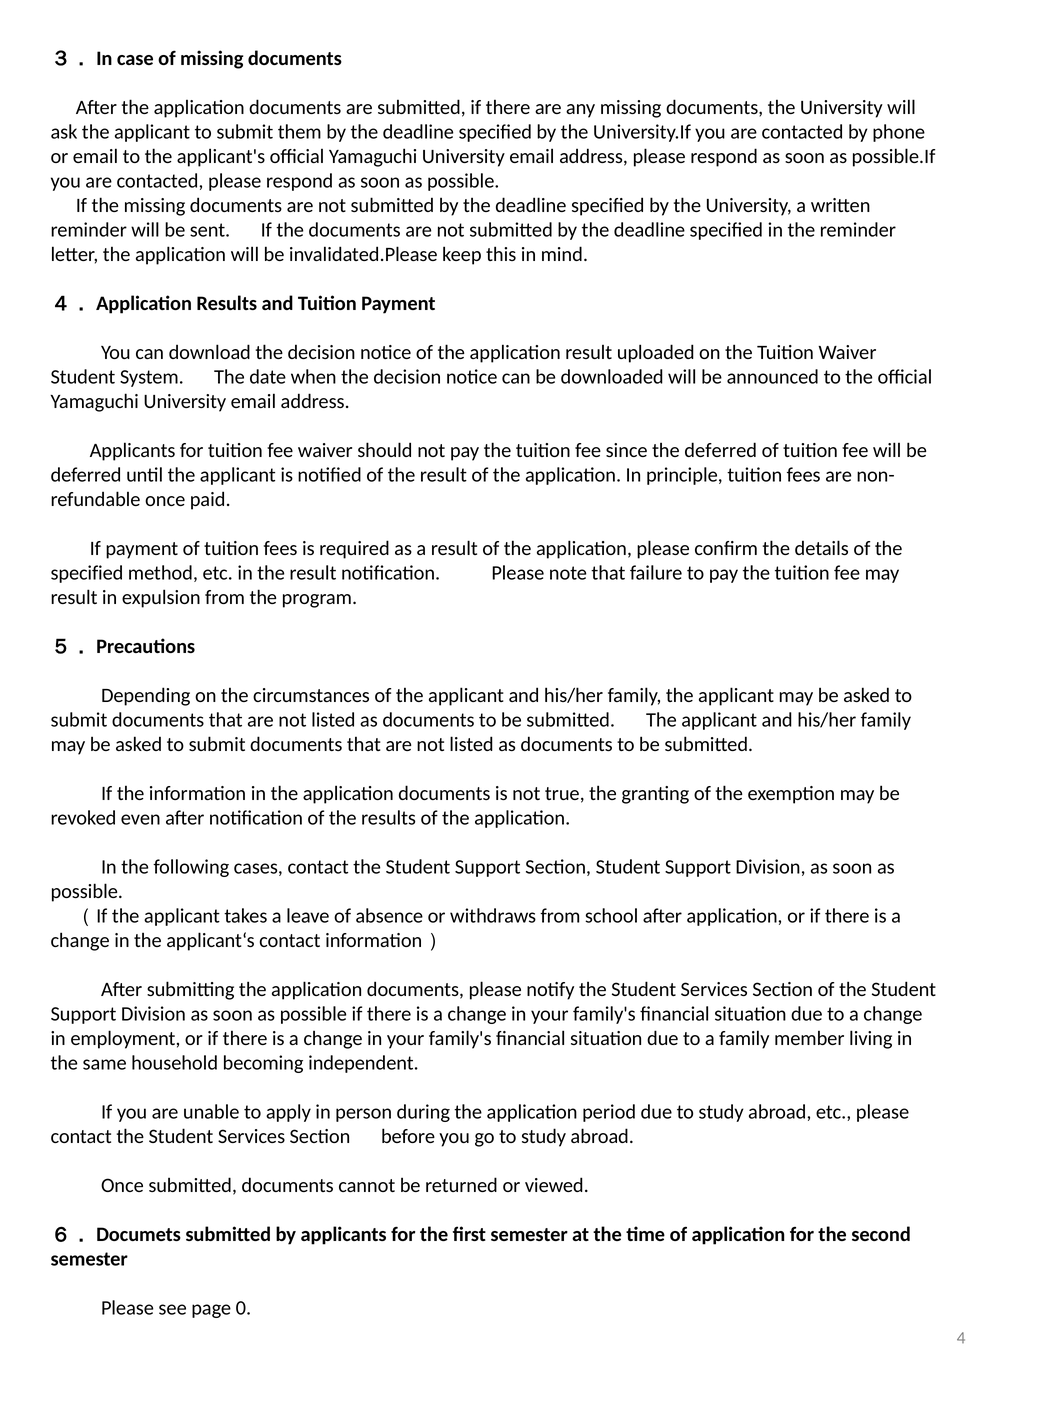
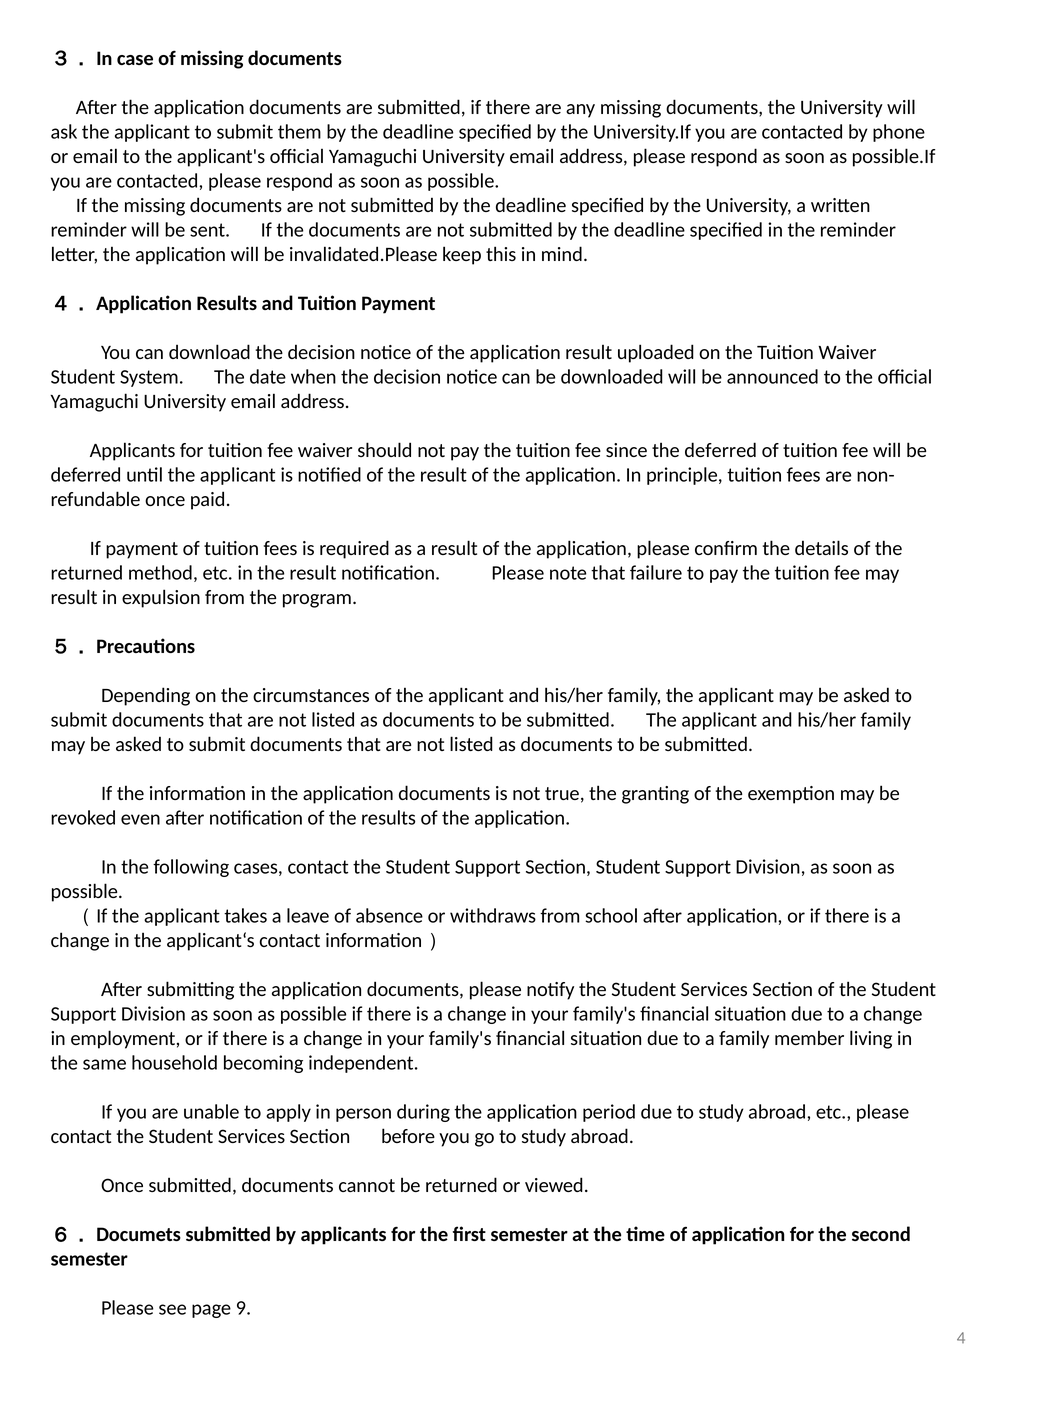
specified: specified -> returned (87, 573)
0: 0 -> 9 (243, 1309)
